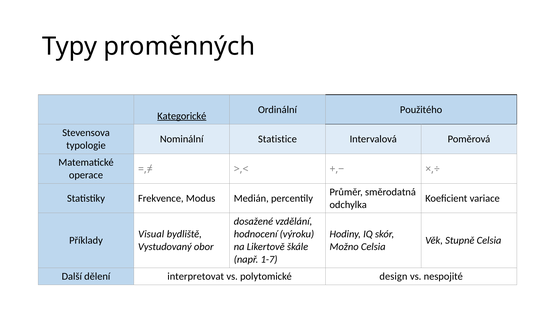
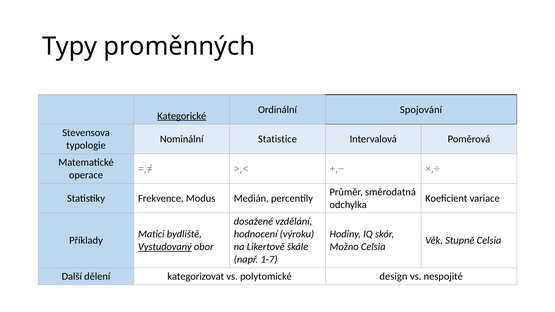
Použitého: Použitého -> Spojování (421, 110)
Visual: Visual -> Matici (151, 234)
Vystudovaný underline: none -> present (165, 247)
interpretovat: interpretovat -> kategorizovat (196, 277)
